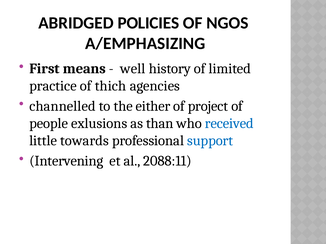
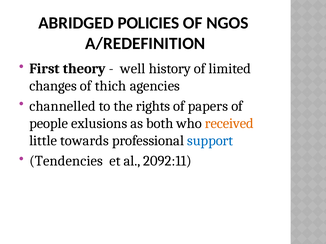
A/EMPHASIZING: A/EMPHASIZING -> A/REDEFINITION (145, 44)
means: means -> theory (84, 69)
practice: practice -> changes (53, 86)
either: either -> rights (153, 106)
project: project -> papers (208, 106)
than: than -> both (160, 124)
received colour: blue -> orange (229, 124)
Intervening: Intervening -> Tendencies (66, 161)
2088:11: 2088:11 -> 2092:11 (167, 161)
